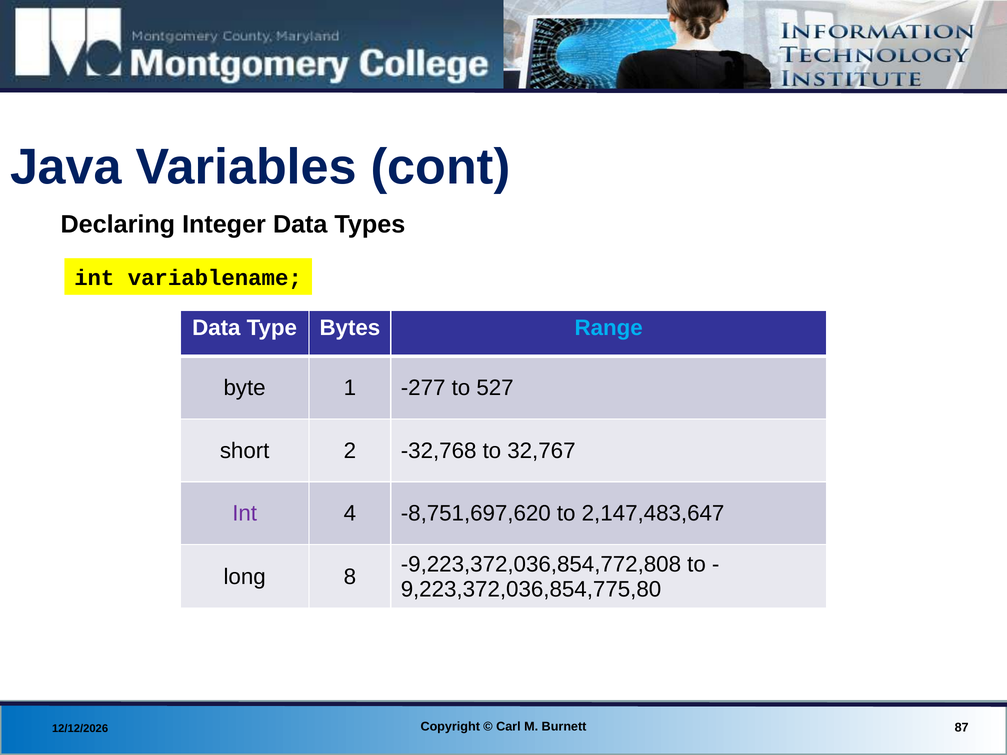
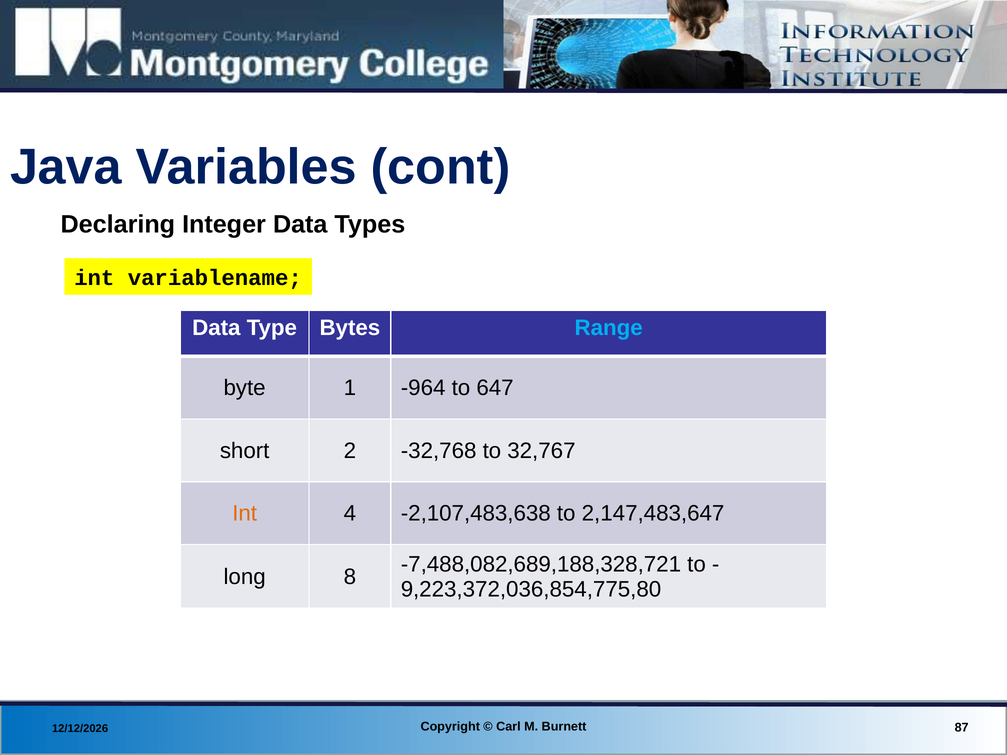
-277: -277 -> -964 (423, 388)
527: 527 -> 647 (495, 388)
Int colour: purple -> orange (245, 514)
-8,751,697,620: -8,751,697,620 -> -2,107,483,638 (476, 514)
-9,223,372,036,854,772,808: -9,223,372,036,854,772,808 -> -7,488,082,689,188,328,721 (541, 564)
